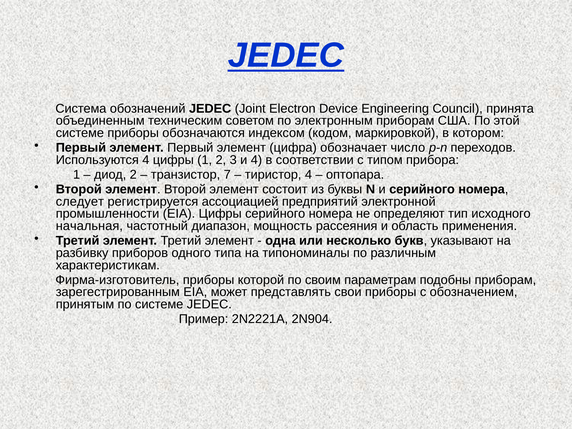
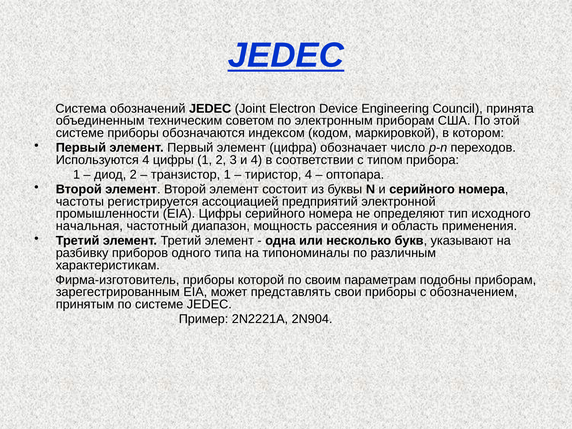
транзистор 7: 7 -> 1 (227, 175)
следует: следует -> частоты (80, 202)
